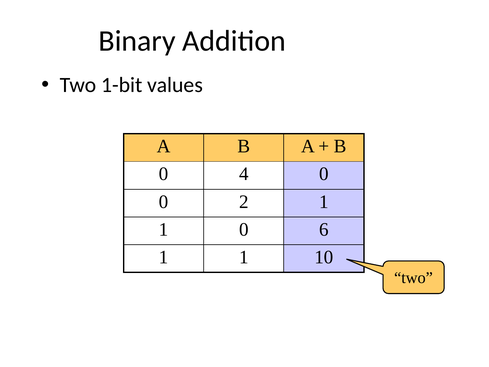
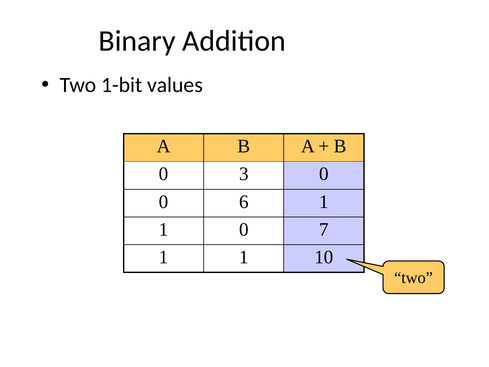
4: 4 -> 3 (244, 174)
2: 2 -> 6 (244, 202)
6: 6 -> 7 (324, 229)
